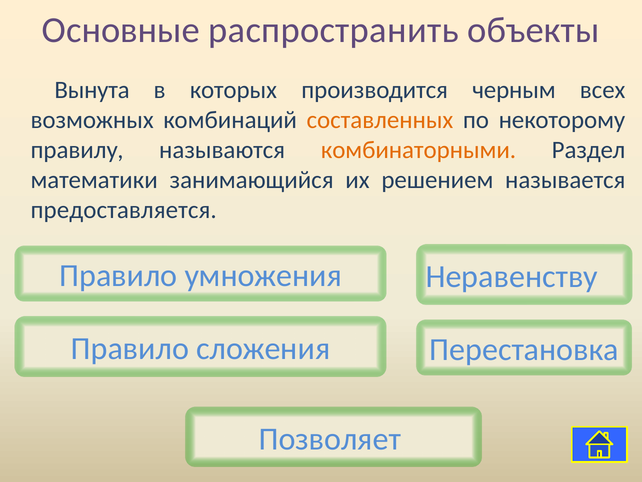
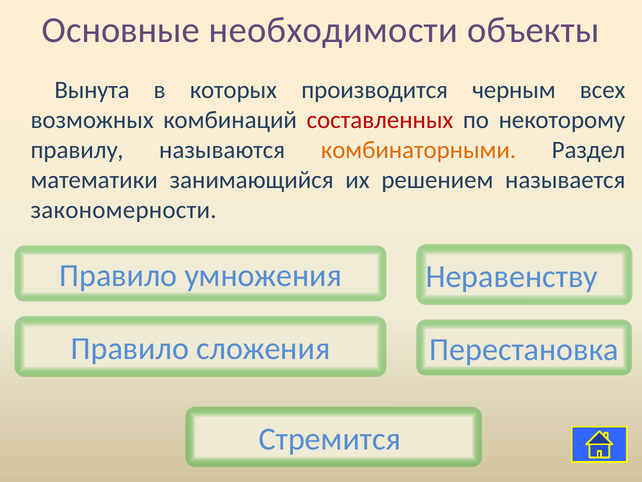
распространить: распространить -> необходимости (333, 30)
составленных colour: orange -> red (380, 120)
предоставляется: предоставляется -> закономерности (124, 210)
Позволяет: Позволяет -> Стремится (330, 439)
